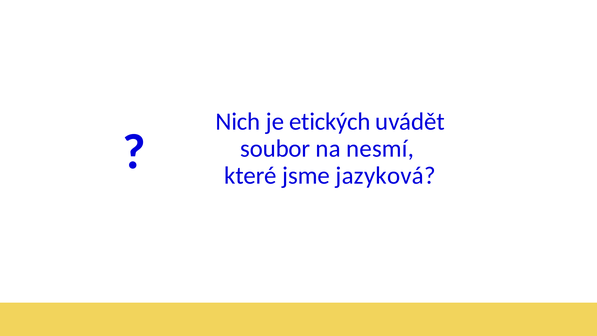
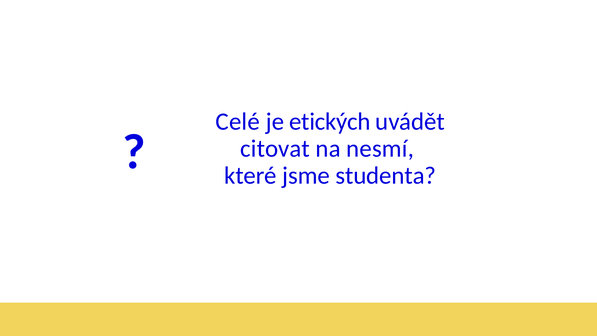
Nich: Nich -> Celé (238, 122)
soubor: soubor -> citovat (275, 149)
jazyková: jazyková -> studenta (386, 175)
